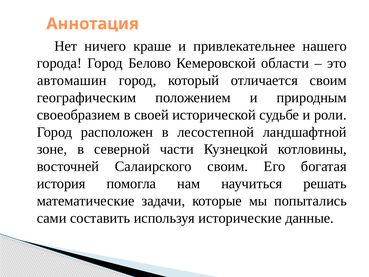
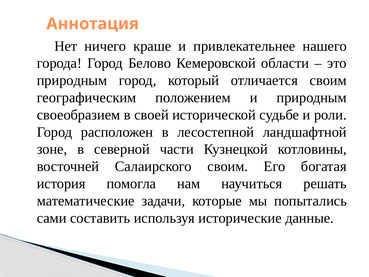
автомашин: автомашин -> природным (72, 80)
